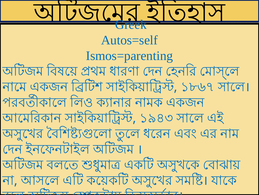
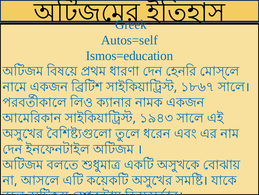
Ismos=parenting: Ismos=parenting -> Ismos=education (129, 56)
